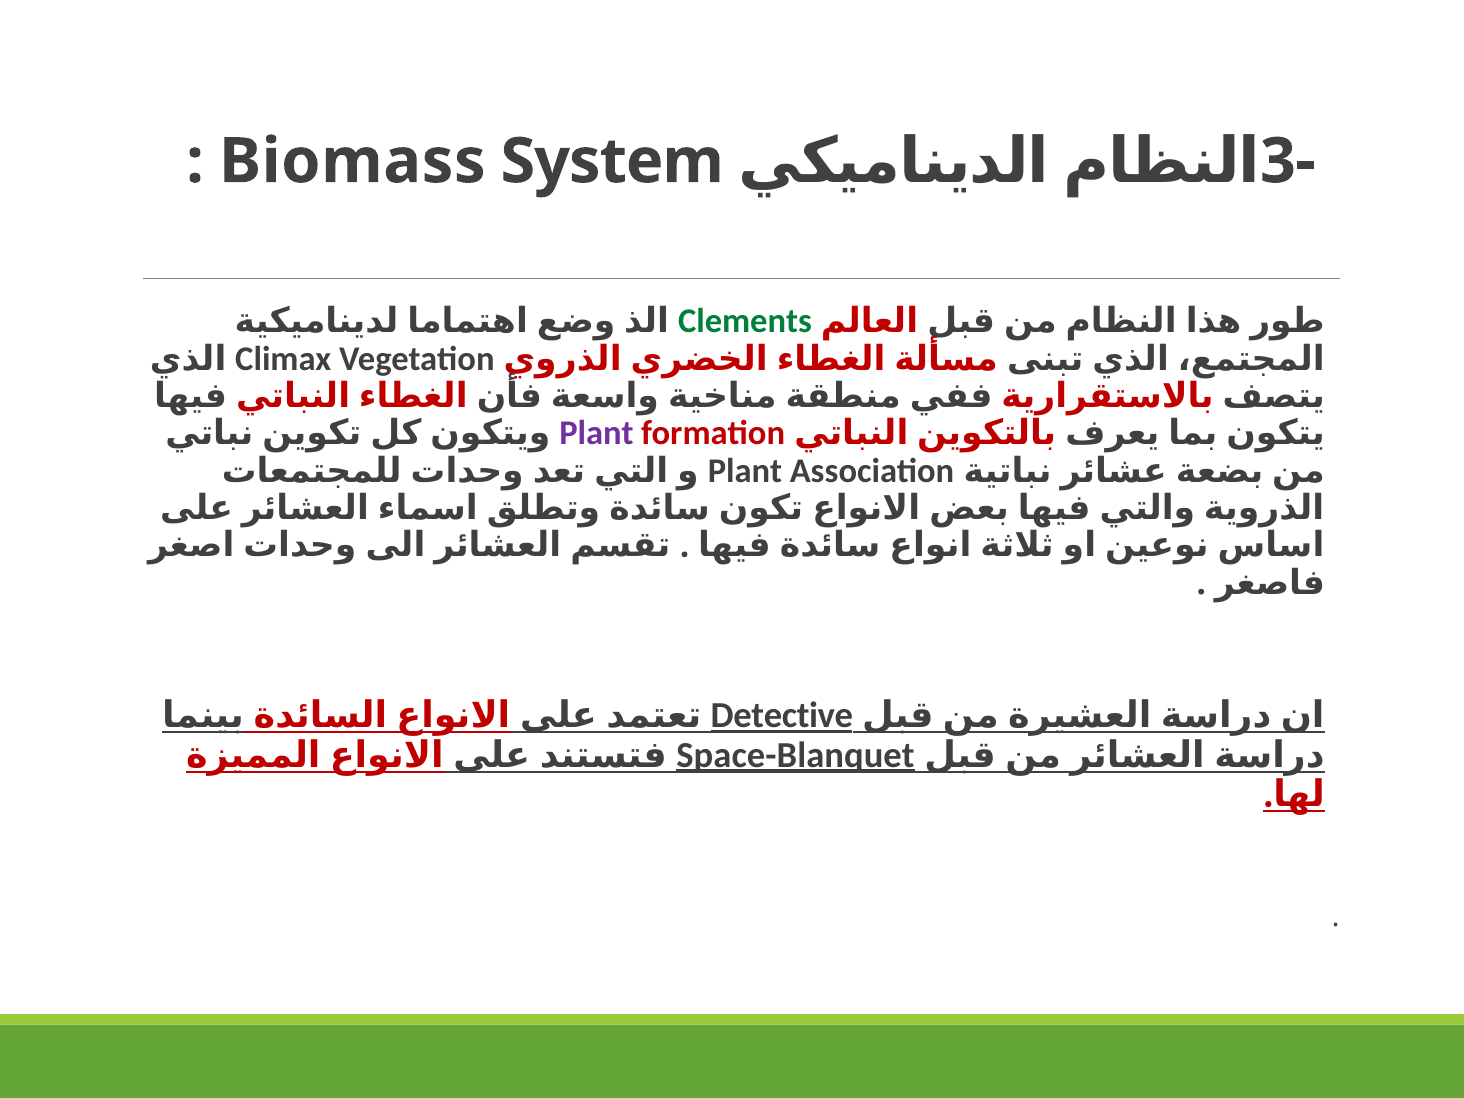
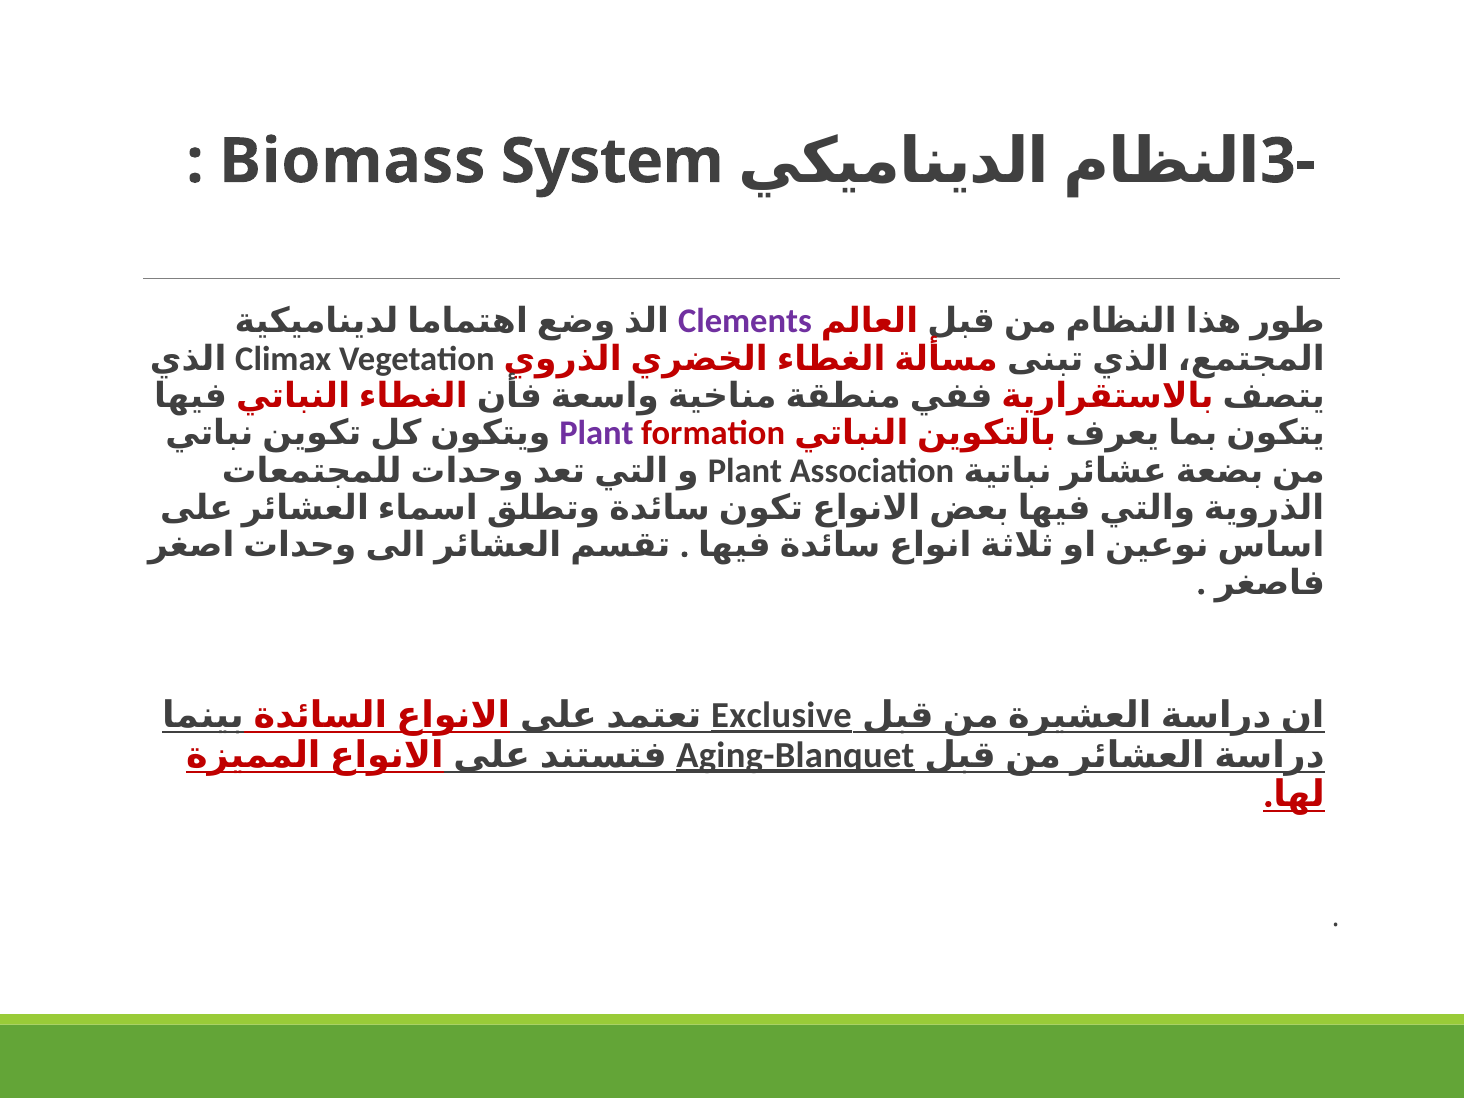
Clements colour: green -> purple (745, 321)
Detective: Detective -> Exclusive (782, 715)
Space-Blanquet: Space-Blanquet -> Aging-Blanquet (795, 755)
